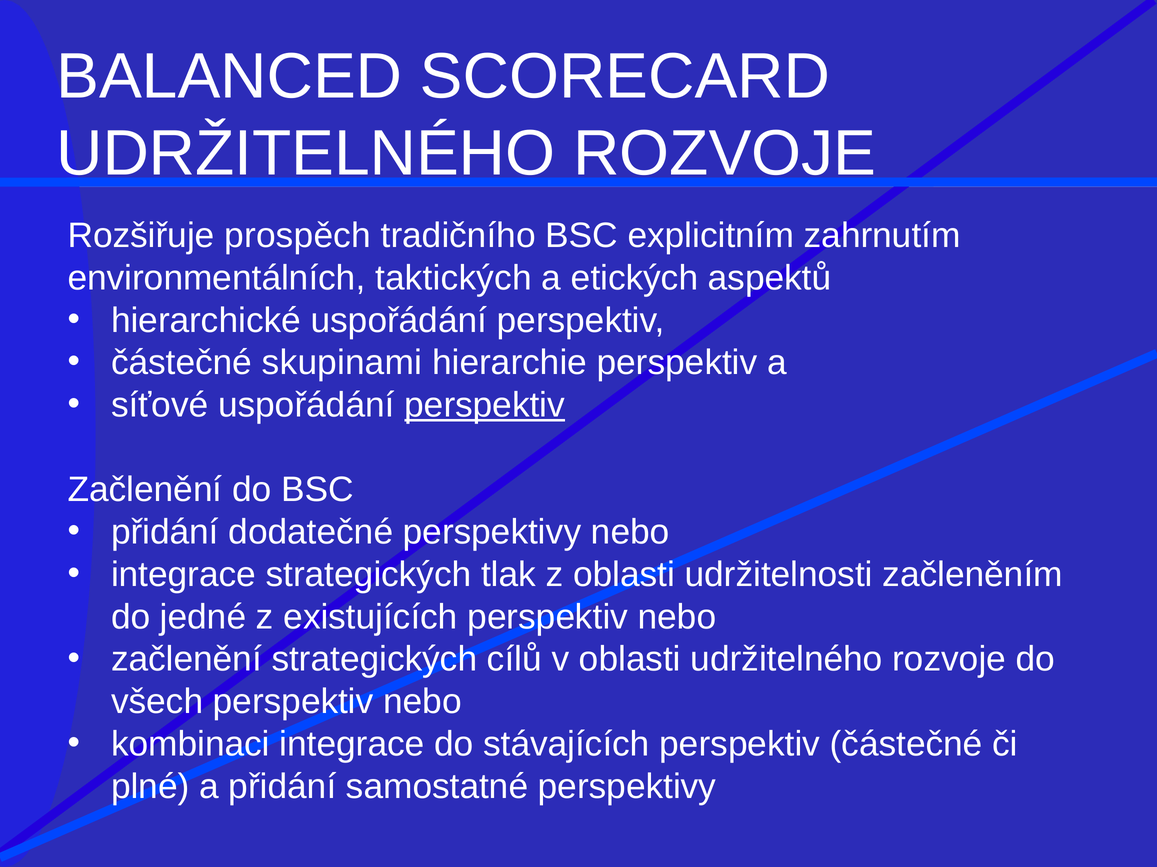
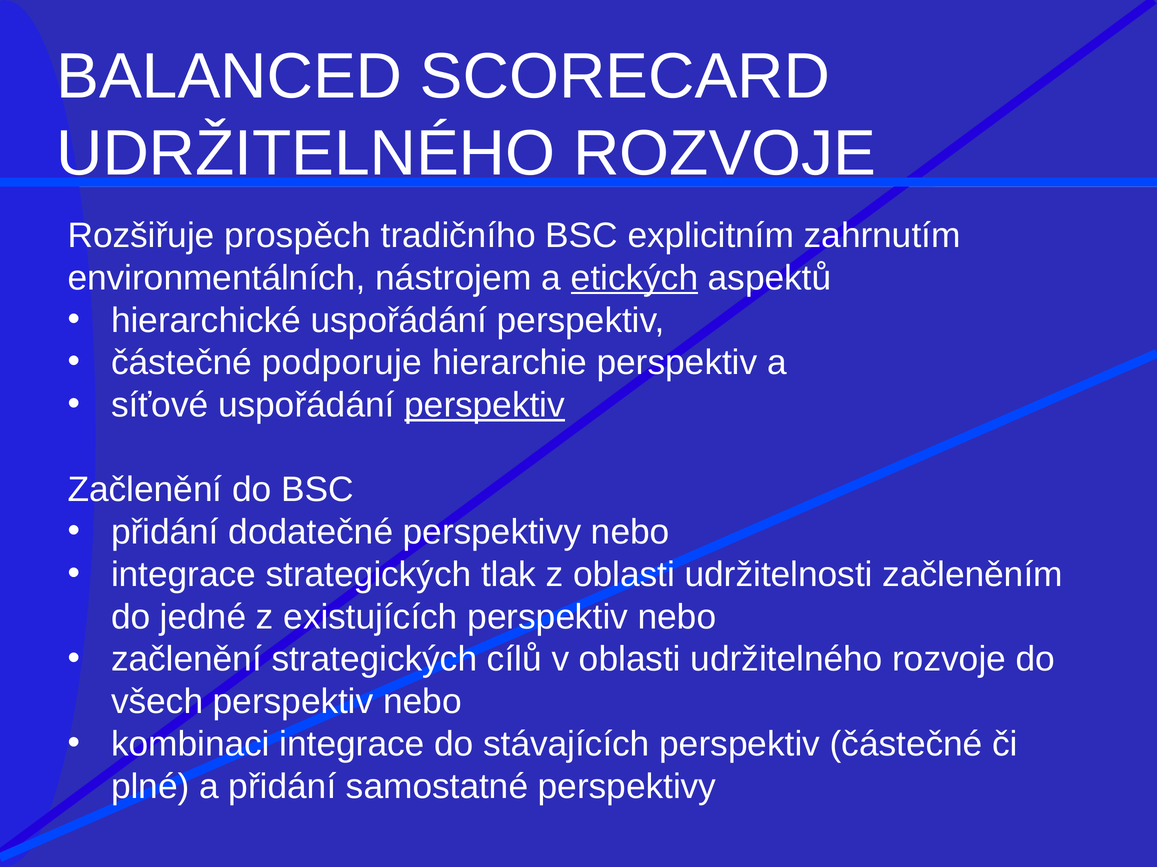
taktických: taktických -> nástrojem (453, 278)
etických underline: none -> present (635, 278)
skupinami: skupinami -> podporuje (342, 363)
